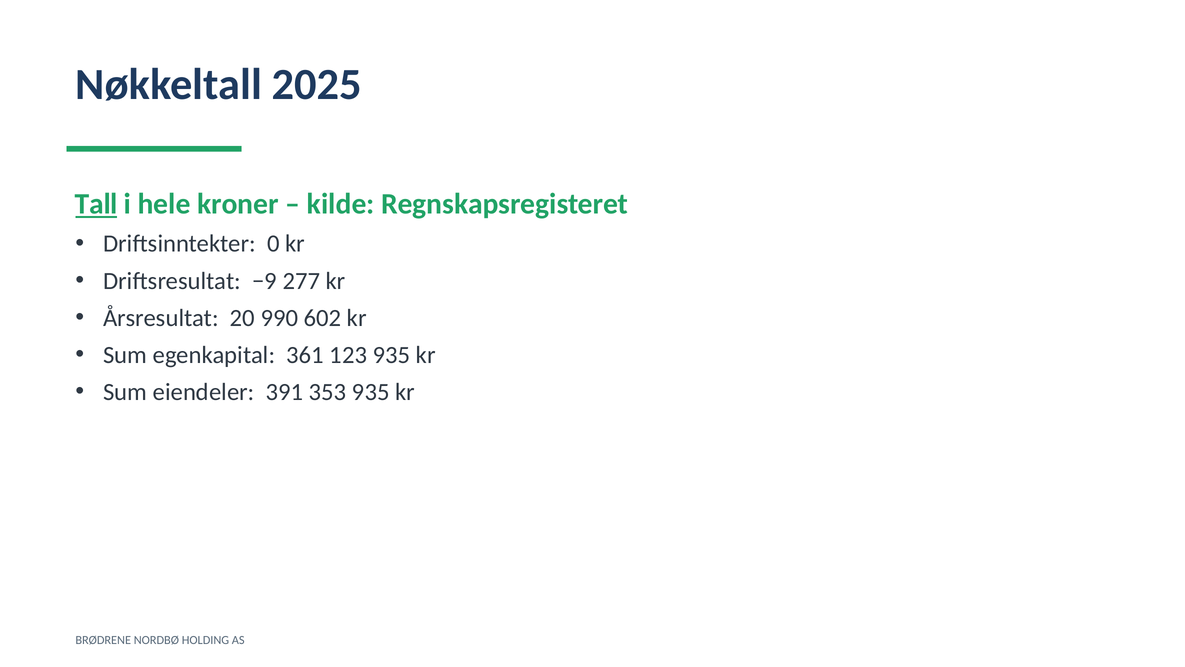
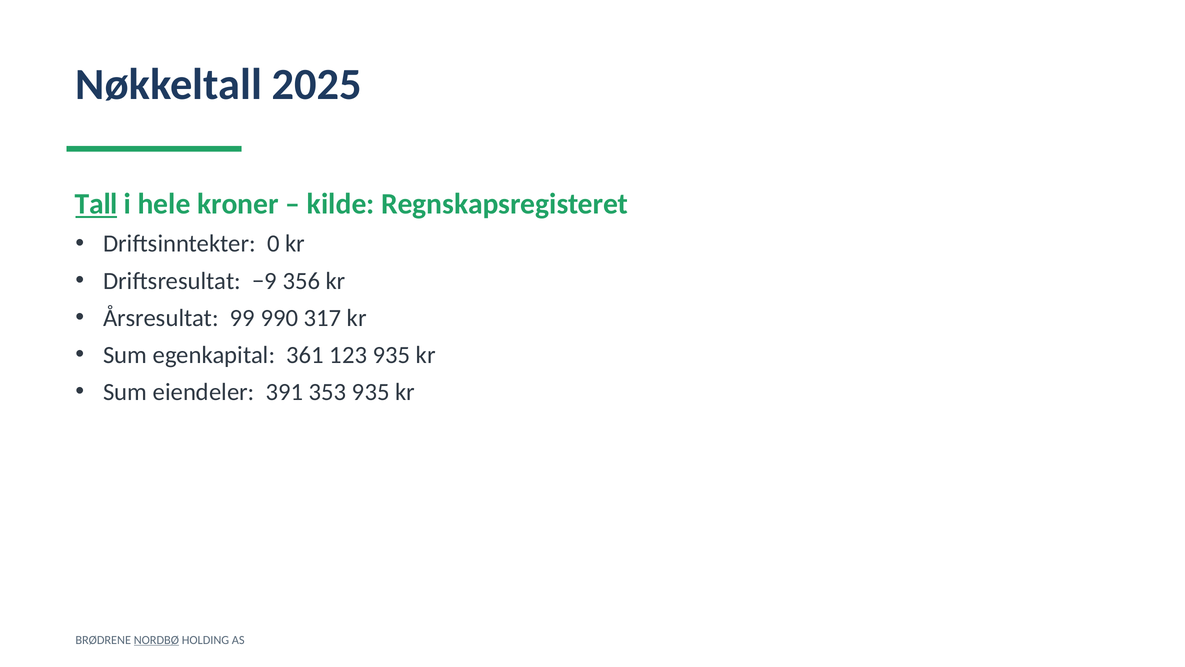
277: 277 -> 356 (301, 281)
20: 20 -> 99 (242, 318)
602: 602 -> 317 (322, 318)
NORDBØ underline: none -> present (156, 640)
